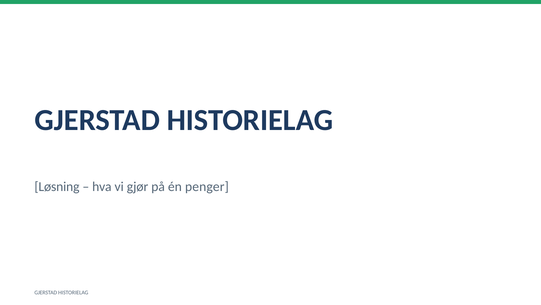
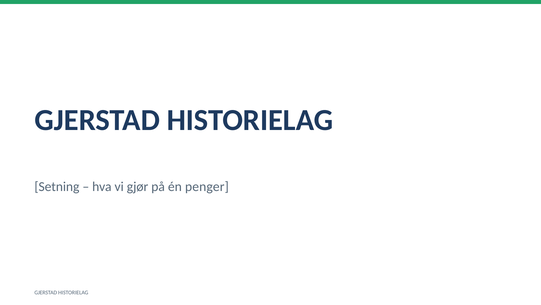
Løsning: Løsning -> Setning (57, 186)
